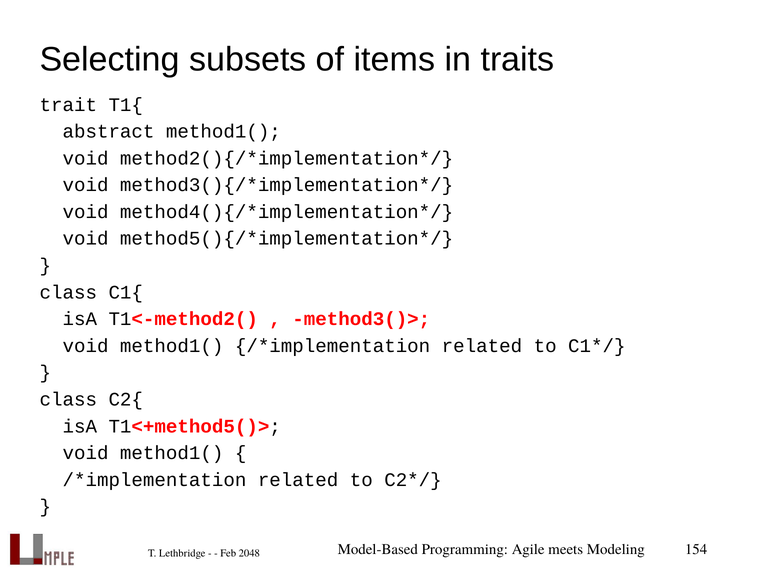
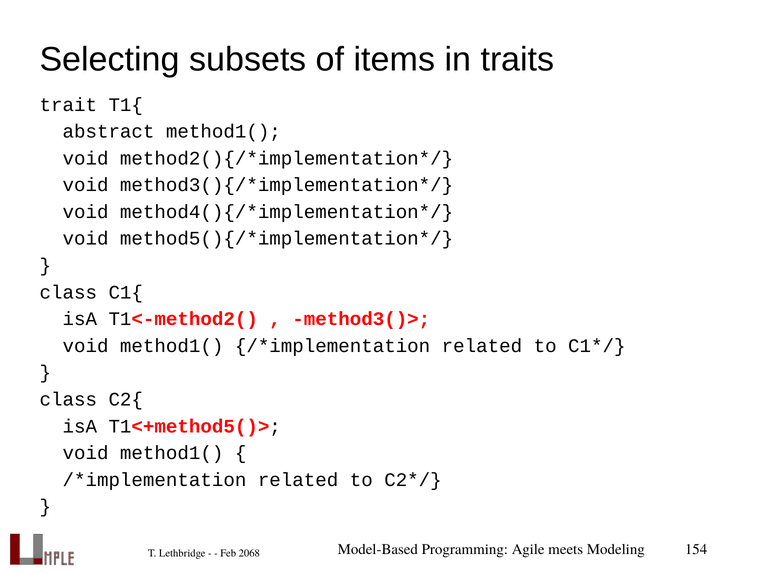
2048: 2048 -> 2068 (249, 554)
